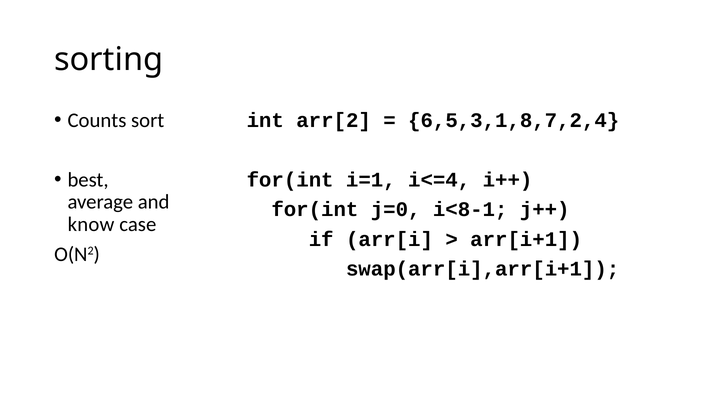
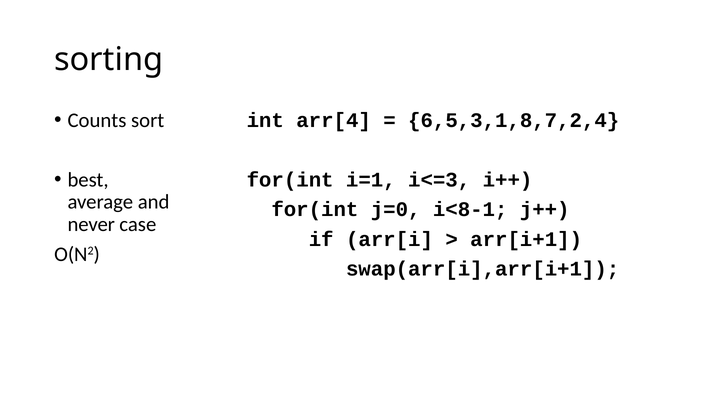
arr[2: arr[2 -> arr[4 (334, 120)
i<=4: i<=4 -> i<=3 (439, 180)
know: know -> never (91, 224)
